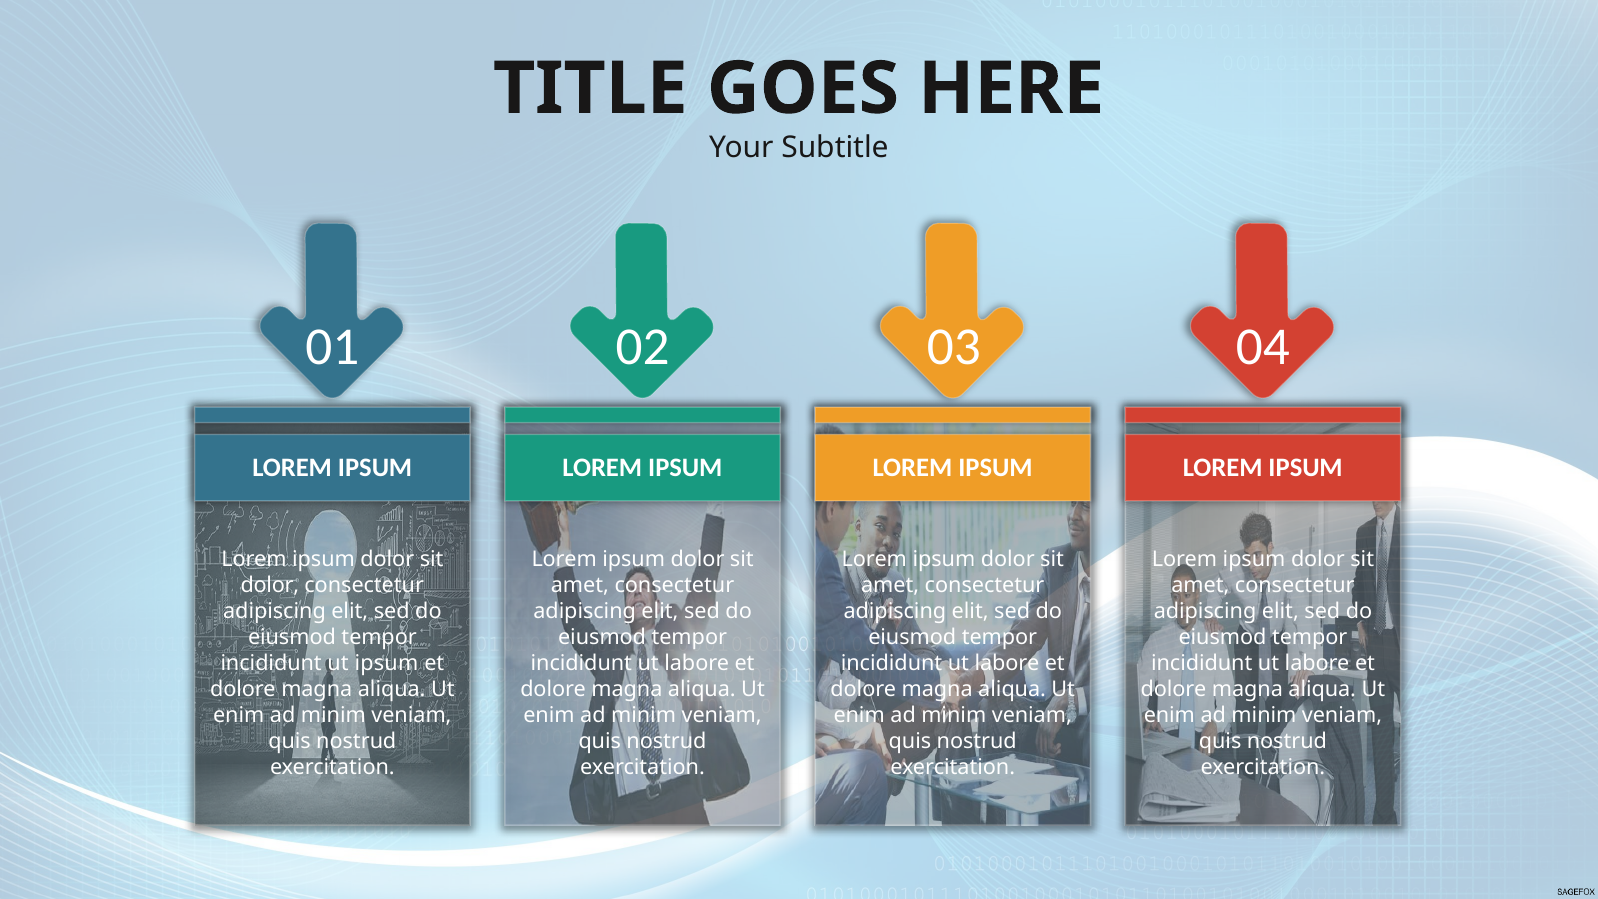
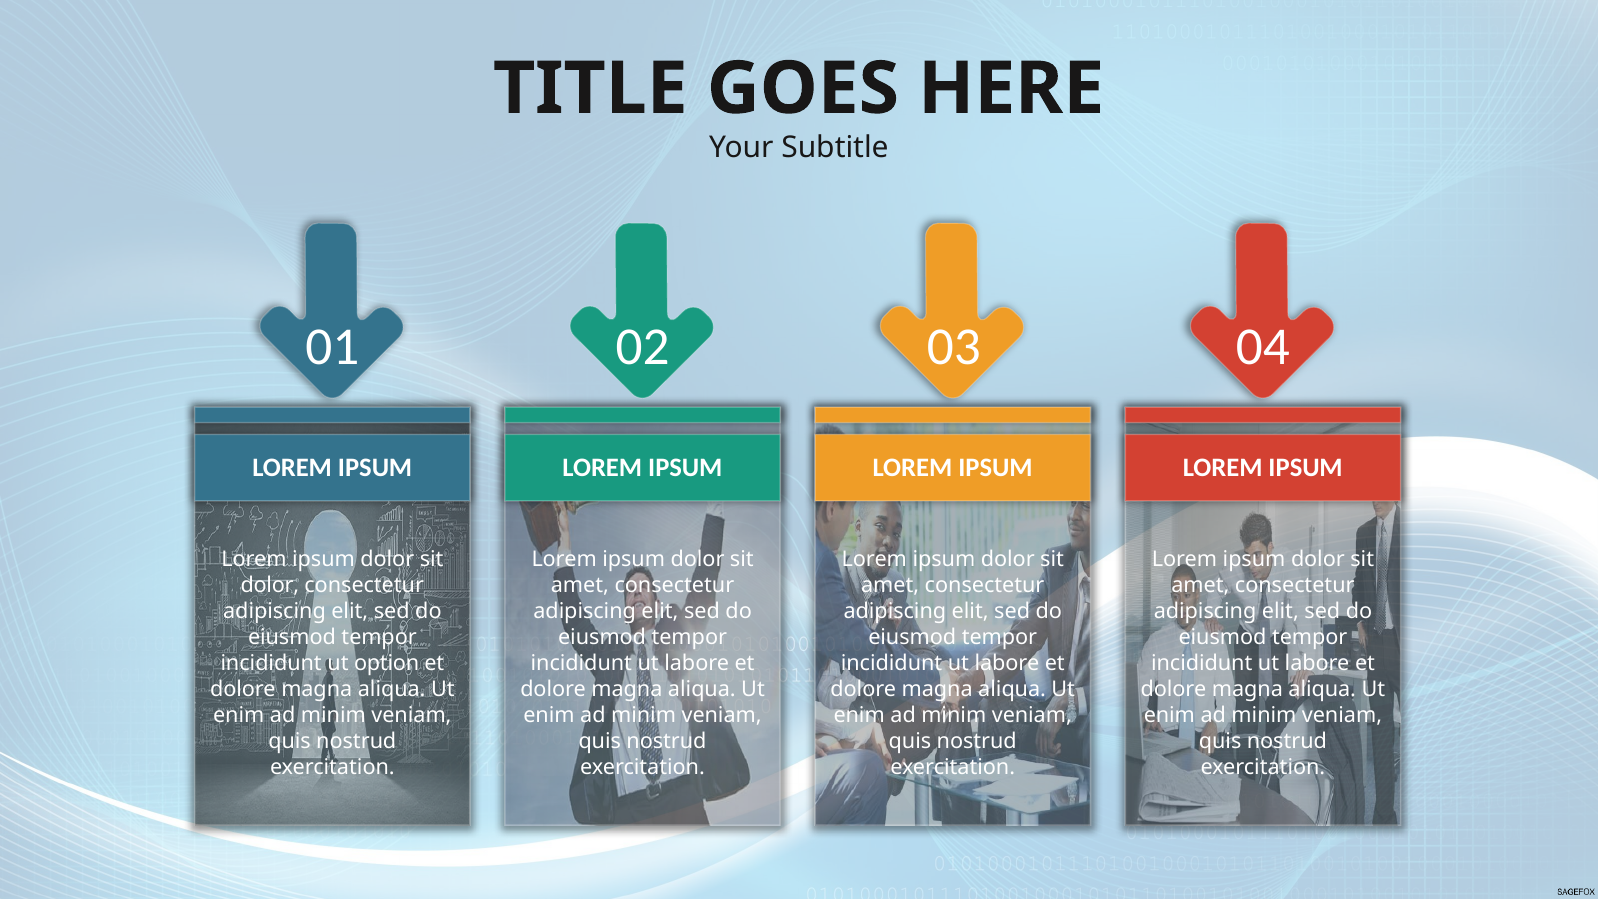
ut ipsum: ipsum -> option (387, 664)
